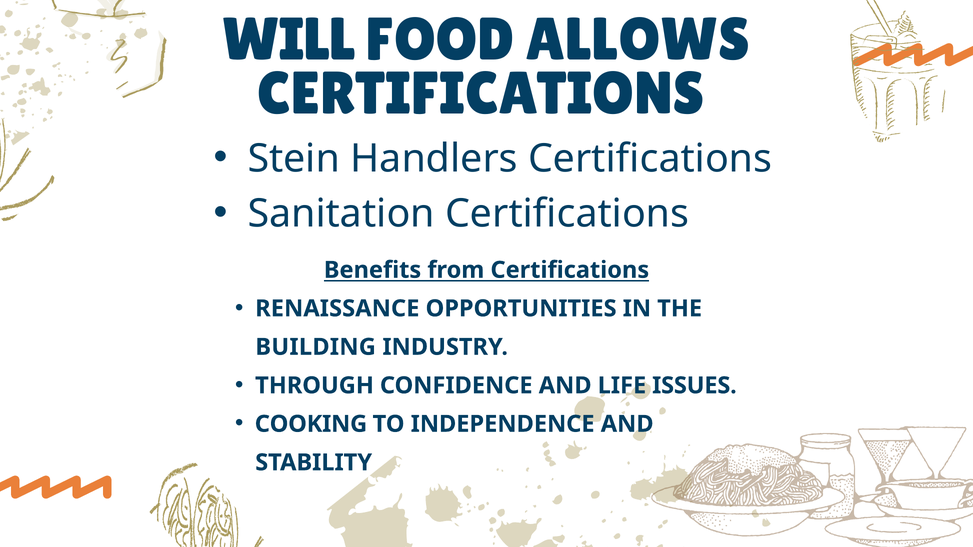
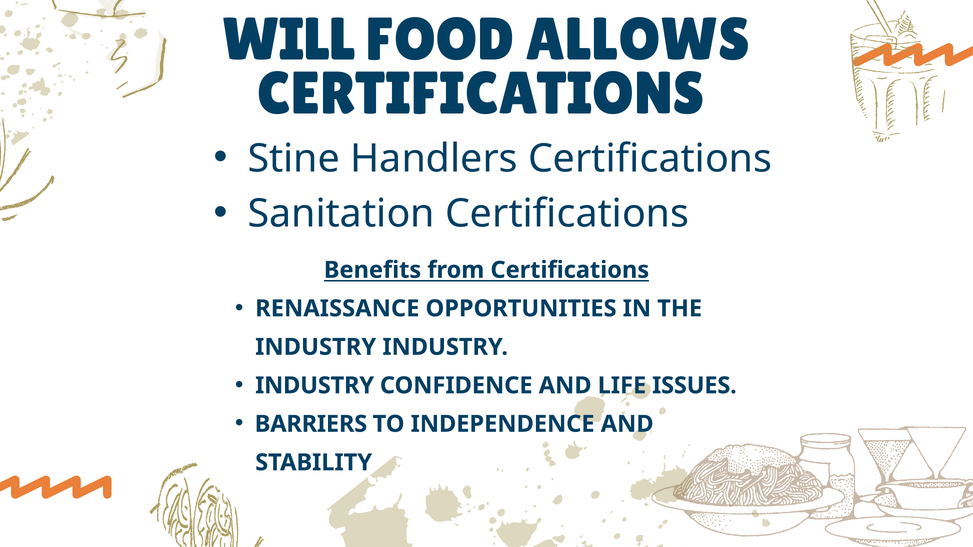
Stein: Stein -> Stine (294, 159)
BUILDING: BUILDING -> INDUSTRY (316, 347)
THROUGH: THROUGH -> INDUSTRY (315, 386)
COOKING: COOKING -> BARRIERS (311, 424)
